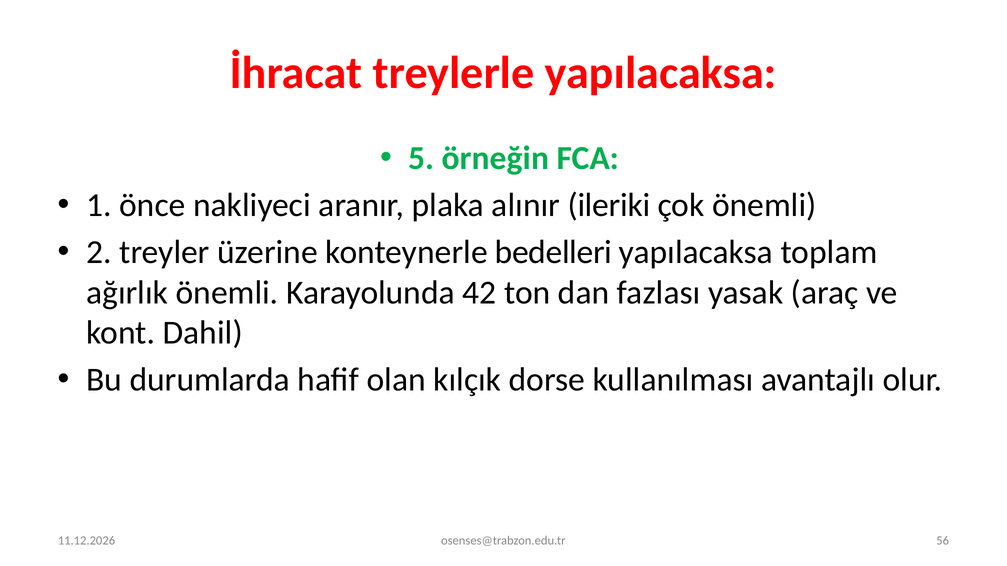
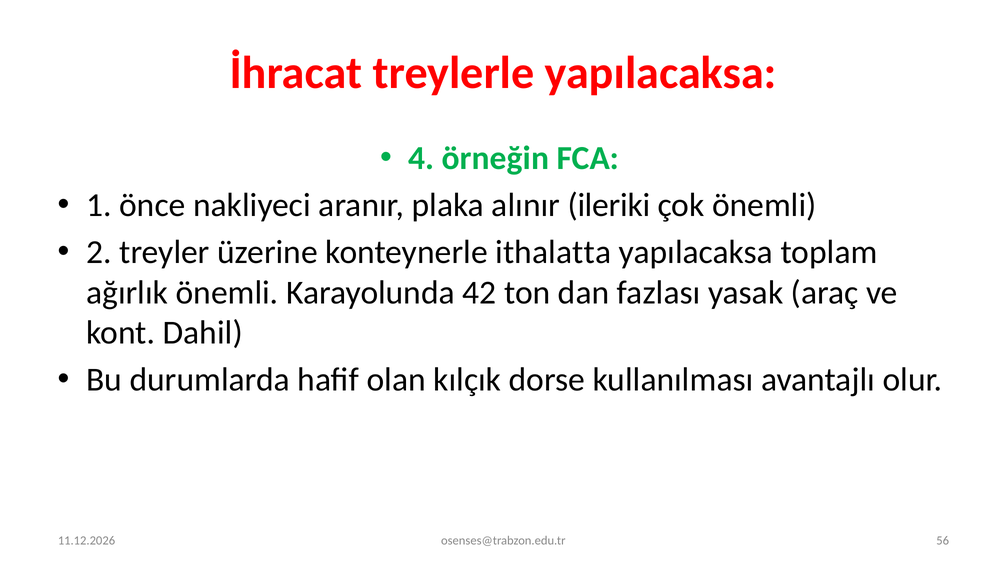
5: 5 -> 4 (421, 158)
bedelleri: bedelleri -> ithalatta (553, 252)
